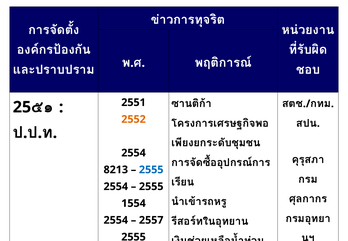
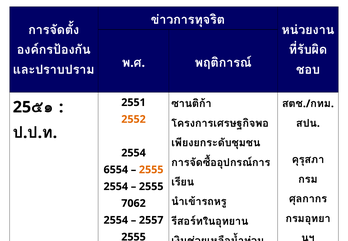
8213: 8213 -> 6554 (116, 170)
2555 colour: blue -> orange (151, 170)
1554: 1554 -> 7062 (134, 203)
